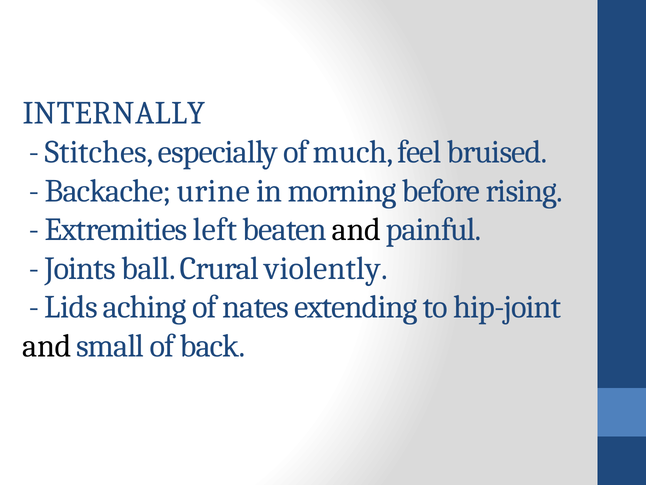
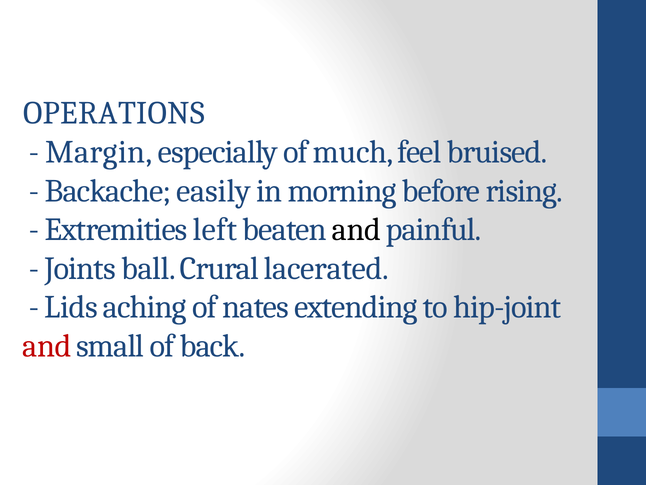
INTERNALLY: INTERNALLY -> OPERATIONS (114, 113)
Stitches: Stitches -> Margin (99, 152)
urine: urine -> easily (214, 191)
violently: violently -> lacerated (326, 268)
and colour: black -> red (47, 346)
